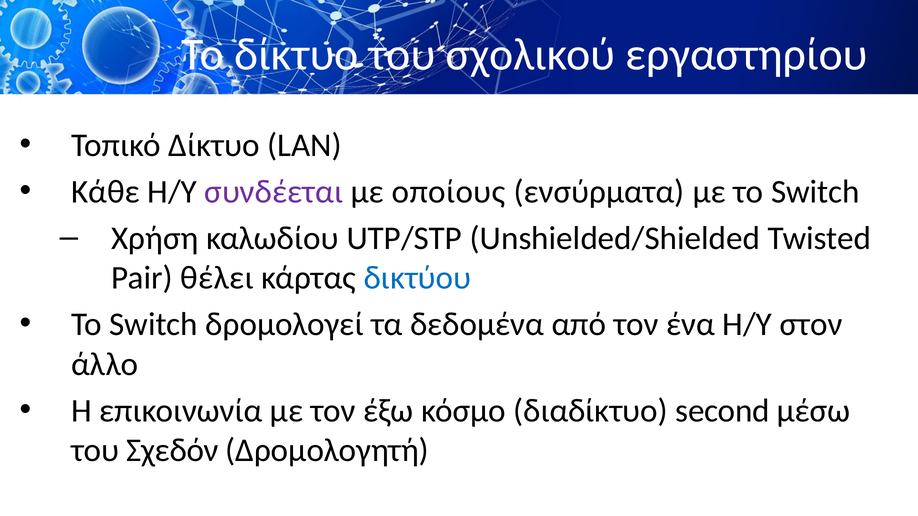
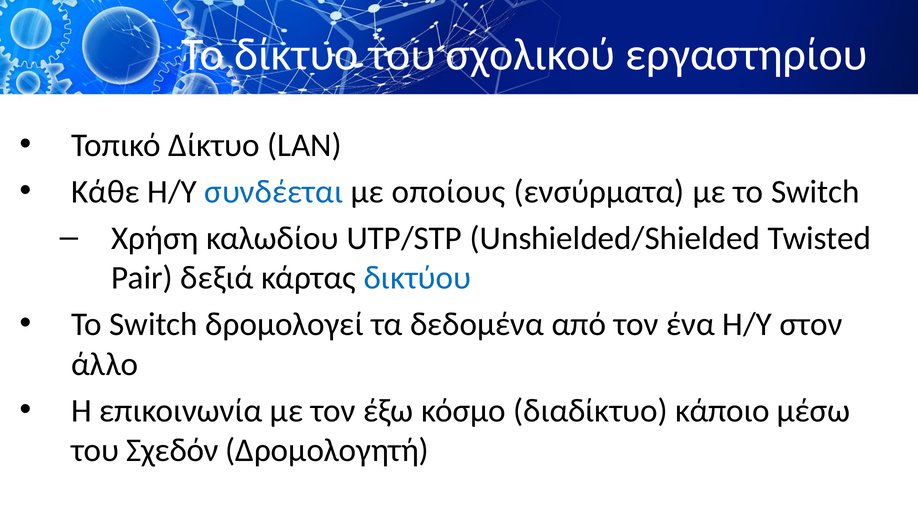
συνδέεται colour: purple -> blue (274, 192)
θέλει: θέλει -> δεξιά (217, 278)
second: second -> κάποιο (722, 411)
